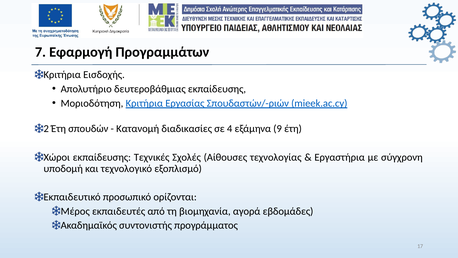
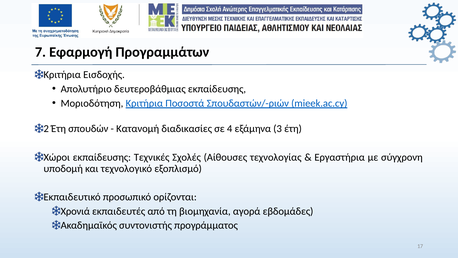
Εργασίας: Εργασίας -> Ποσοστά (185, 103)
9: 9 -> 3 (278, 129)
Μέρος: Μέρος -> Χρονιά (75, 211)
